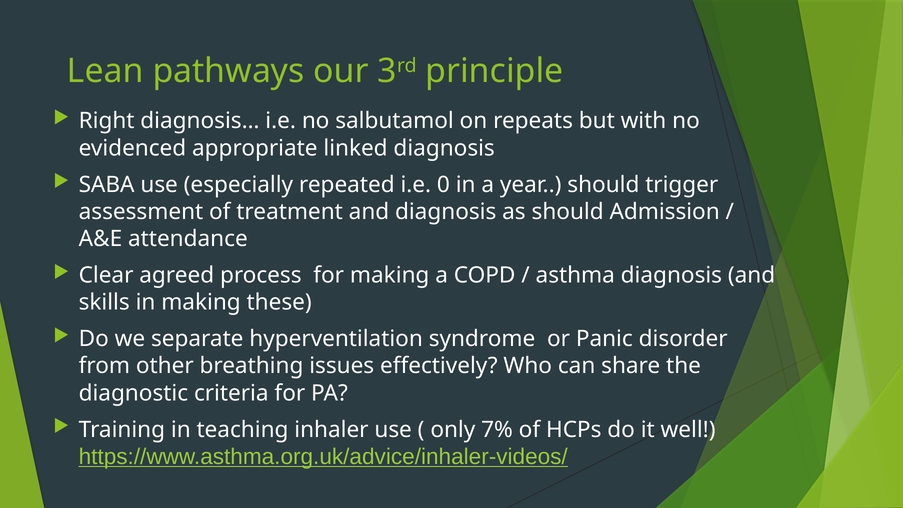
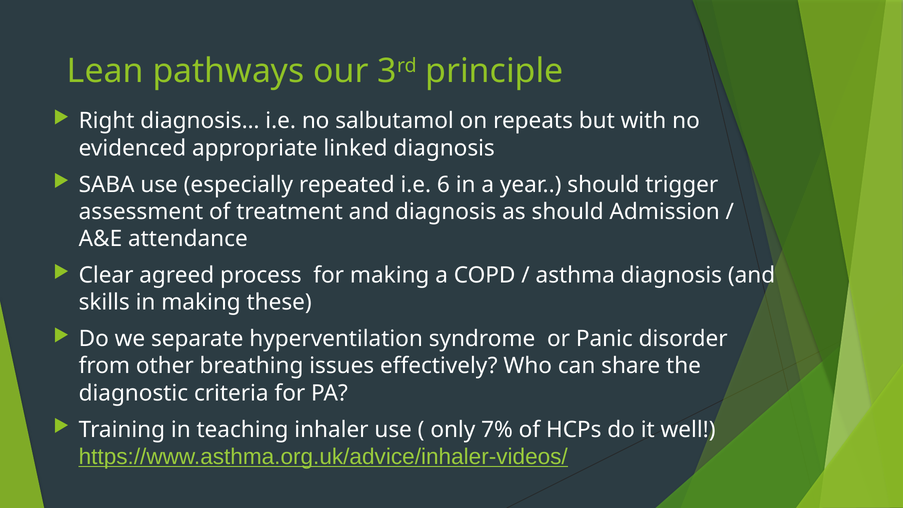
0: 0 -> 6 (443, 185)
